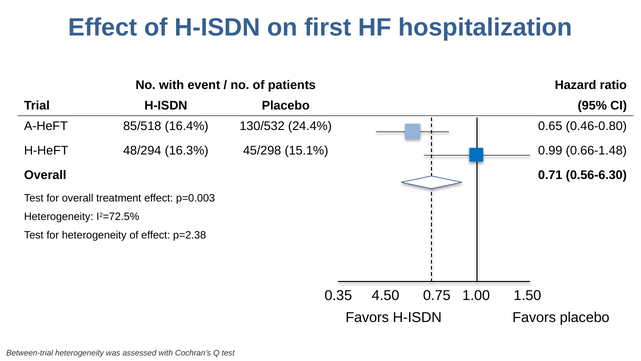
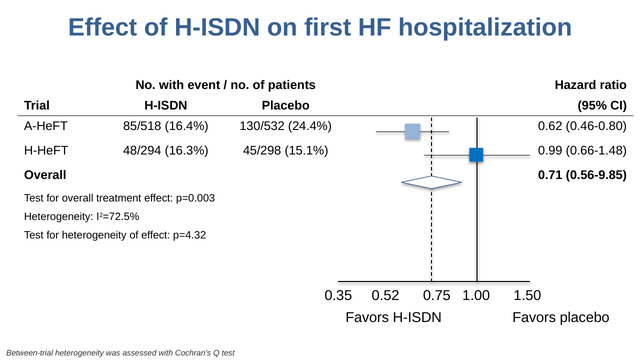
0.65: 0.65 -> 0.62 (550, 126)
0.56-6.30: 0.56-6.30 -> 0.56-9.85 (596, 175)
p=2.38: p=2.38 -> p=4.32 (190, 235)
4.50: 4.50 -> 0.52 (386, 295)
